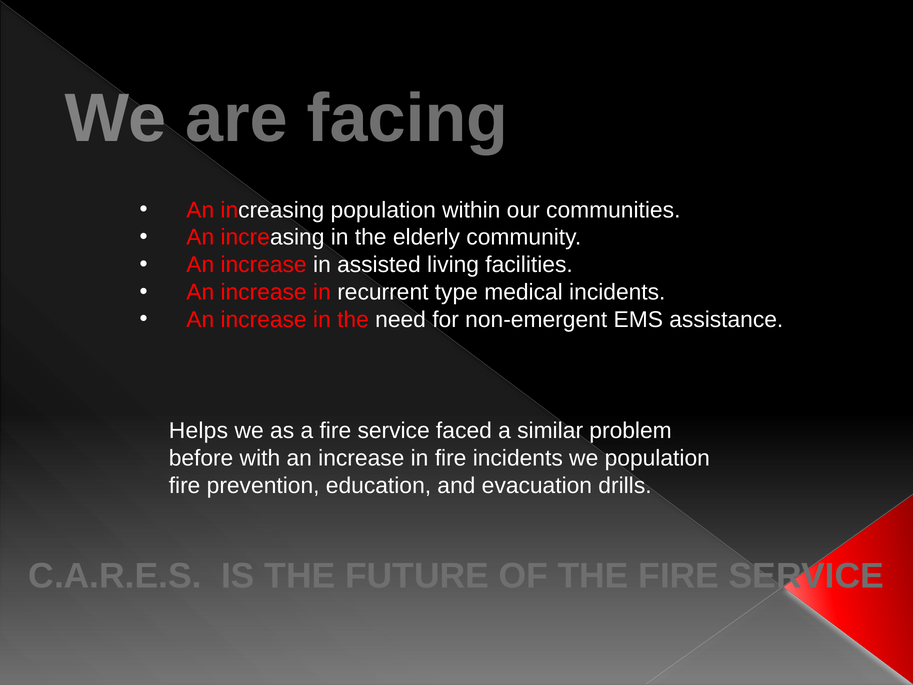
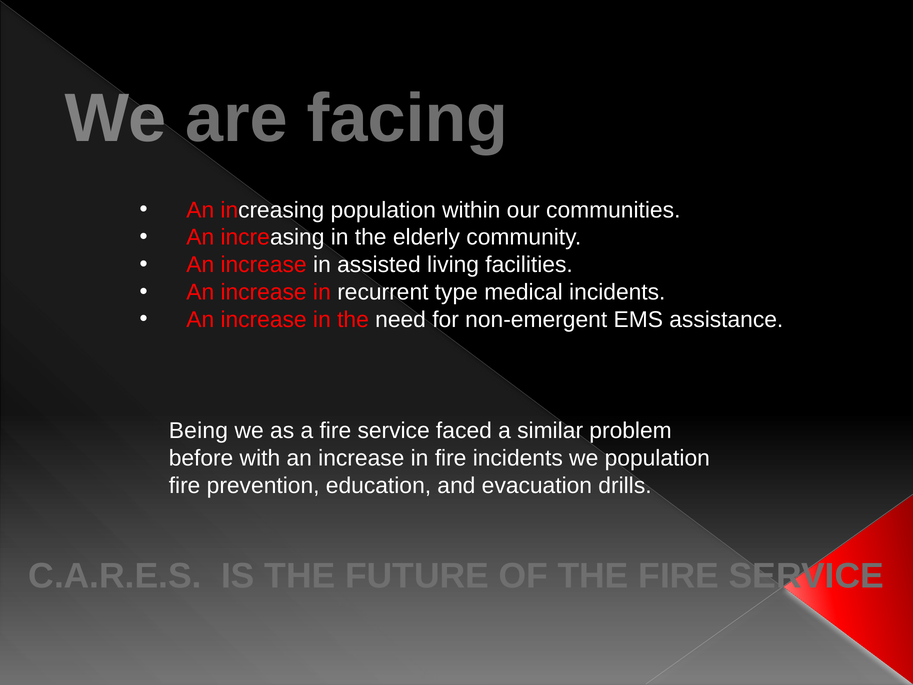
Helps: Helps -> Being (198, 431)
